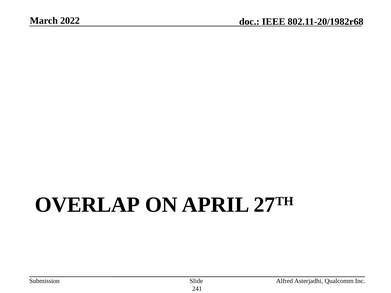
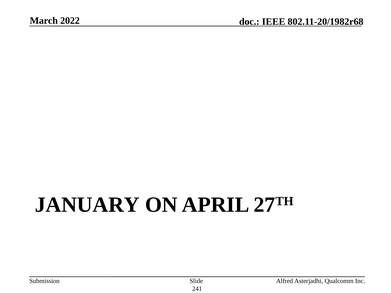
OVERLAP: OVERLAP -> JANUARY (87, 205)
